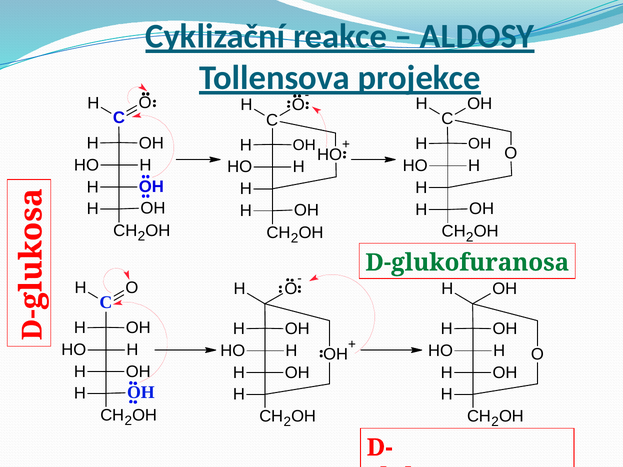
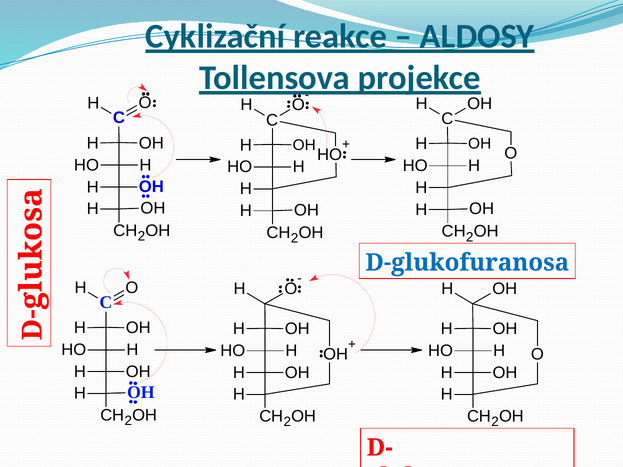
D-glukofuranosa colour: green -> blue (467, 263)
